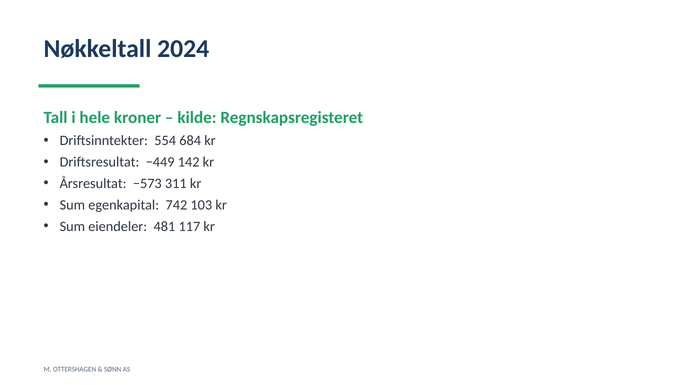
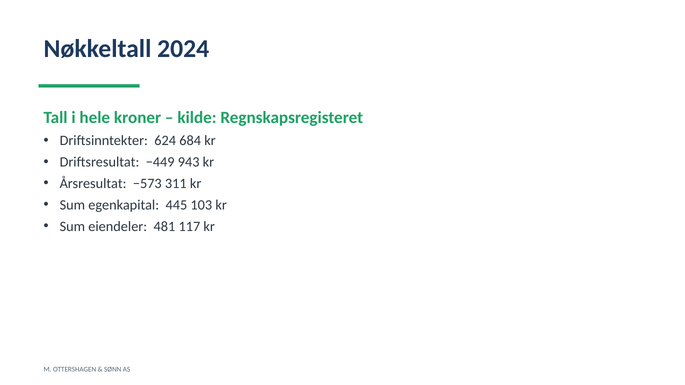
554: 554 -> 624 (165, 141)
142: 142 -> 943 (189, 162)
742: 742 -> 445 (176, 205)
